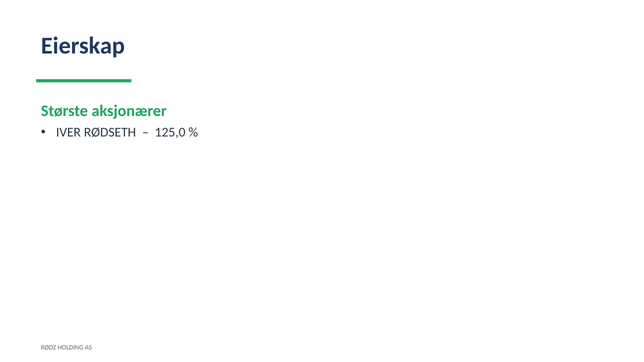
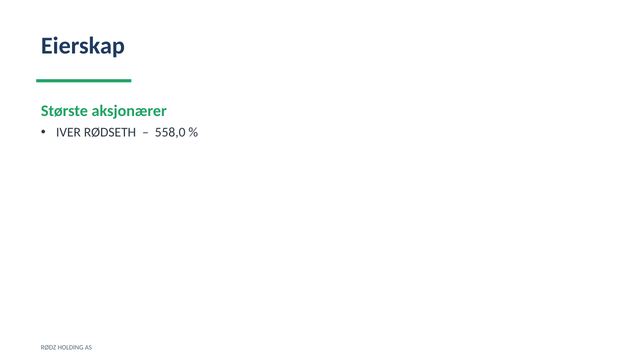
125,0: 125,0 -> 558,0 (170, 132)
